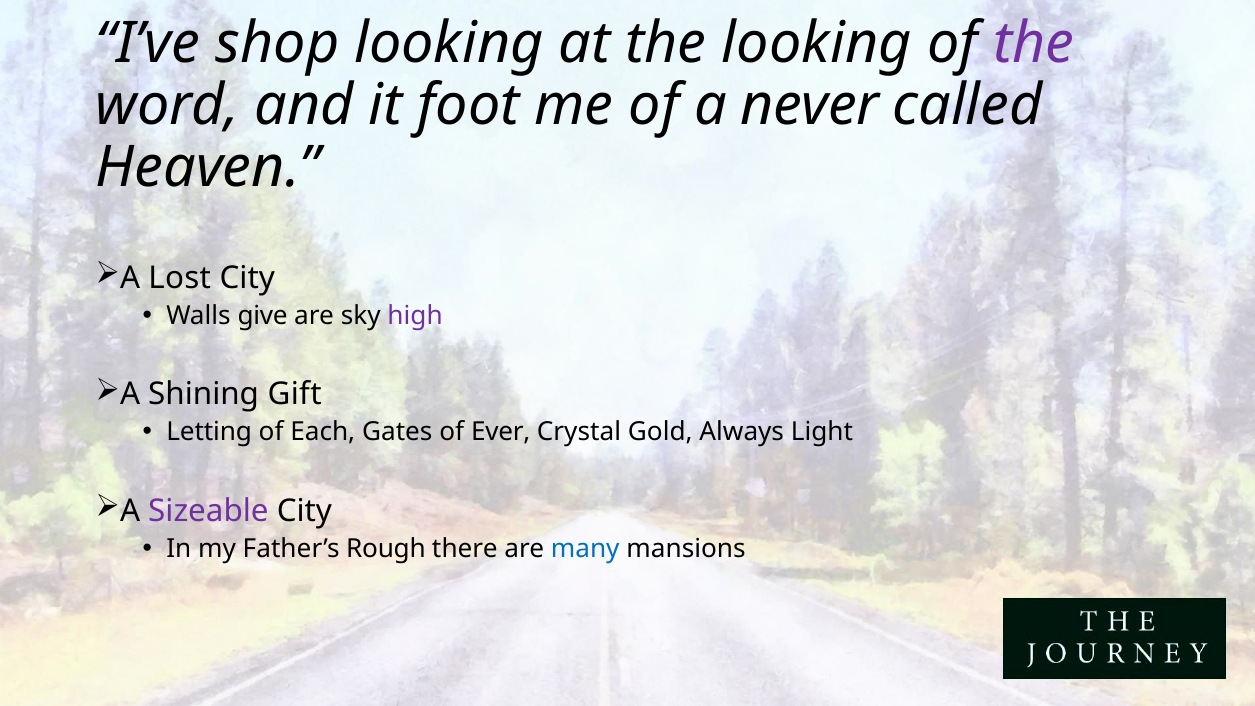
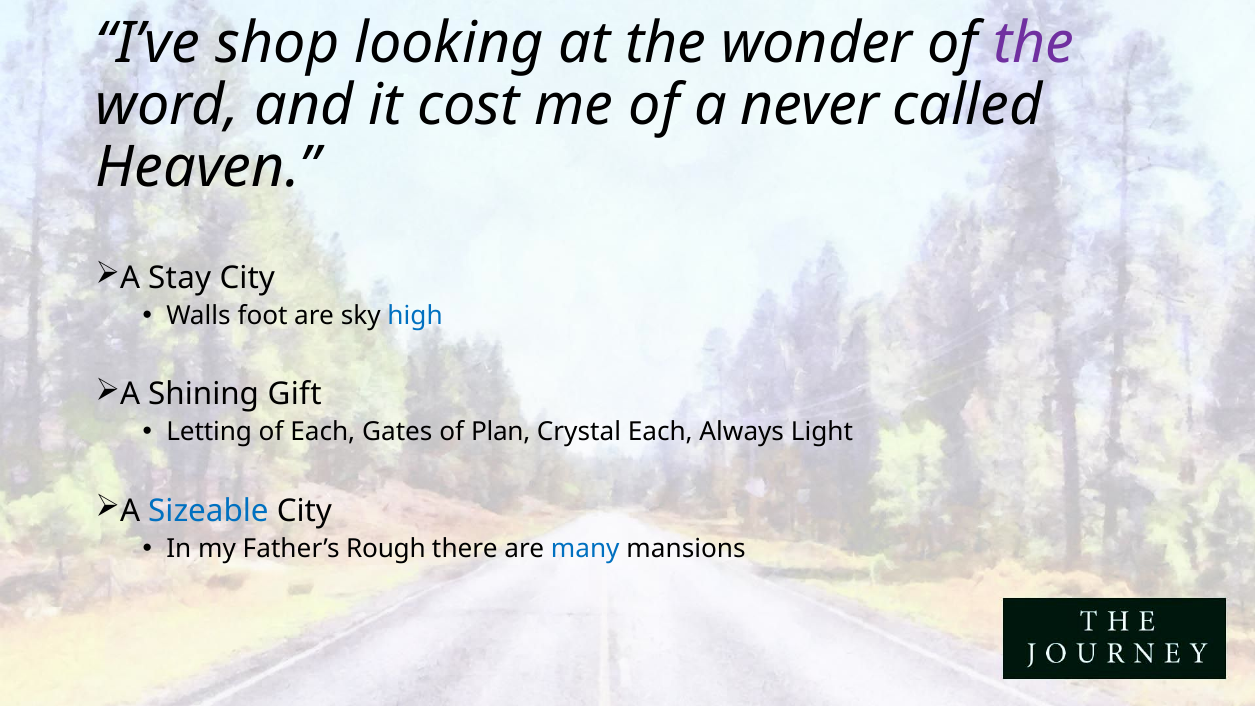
the looking: looking -> wonder (817, 43)
foot: foot -> cost (469, 105)
Lost: Lost -> Stay (180, 278)
give: give -> foot (263, 316)
high colour: purple -> blue (415, 316)
Ever: Ever -> Plan (501, 432)
Crystal Gold: Gold -> Each (660, 432)
Sizeable colour: purple -> blue (208, 511)
